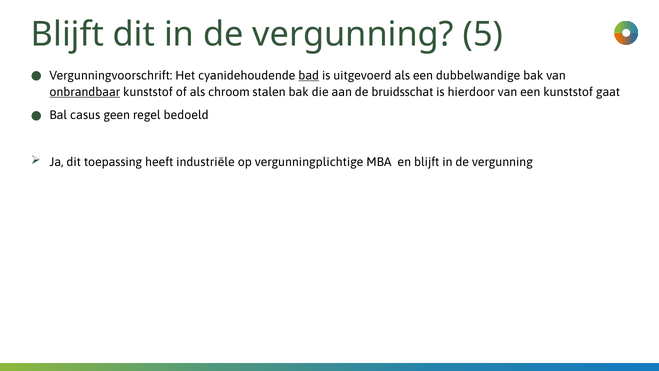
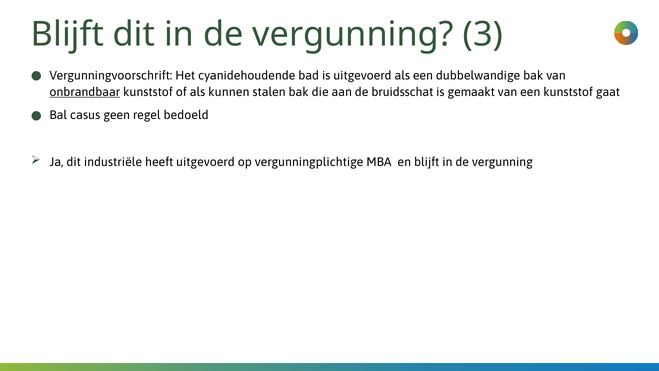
5: 5 -> 3 (483, 34)
bad underline: present -> none (309, 75)
chroom: chroom -> kunnen (229, 92)
hierdoor: hierdoor -> gemaakt (471, 92)
toepassing: toepassing -> industriële (113, 162)
heeft industriële: industriële -> uitgevoerd (206, 162)
